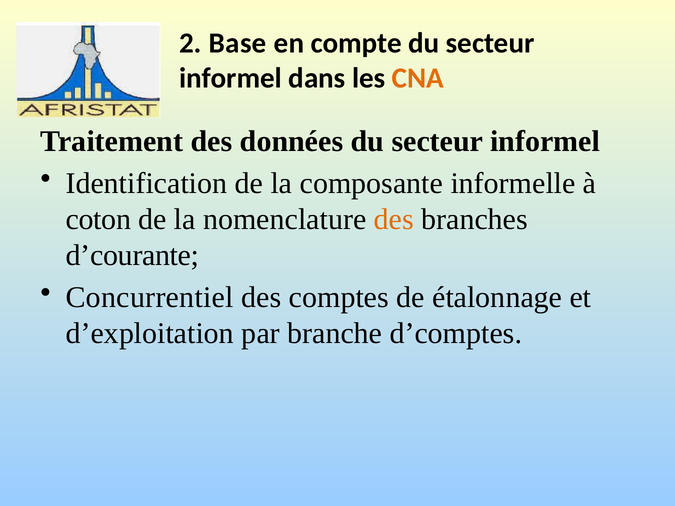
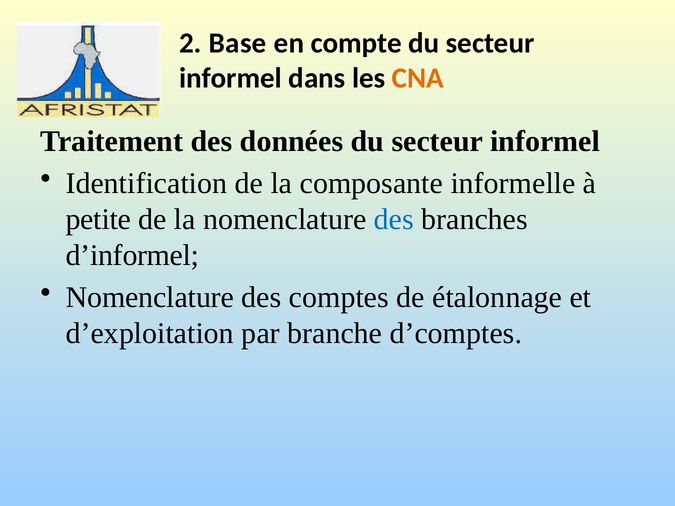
coton: coton -> petite (98, 220)
des colour: orange -> blue (394, 220)
d’courante: d’courante -> d’informel (132, 256)
Concurrentiel: Concurrentiel -> Nomenclature (150, 298)
